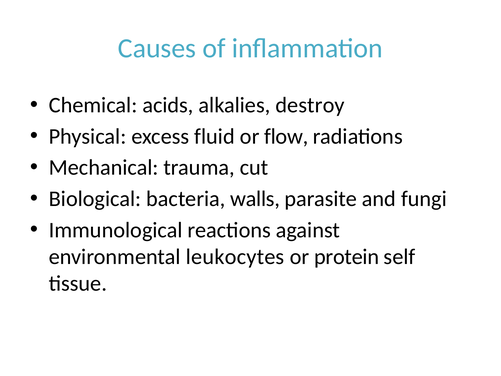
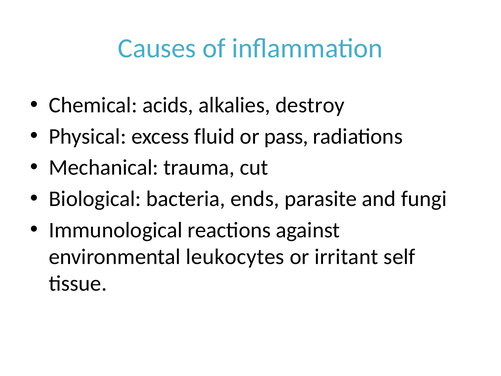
flow: flow -> pass (286, 136)
walls: walls -> ends (255, 199)
protein: protein -> irritant (346, 257)
